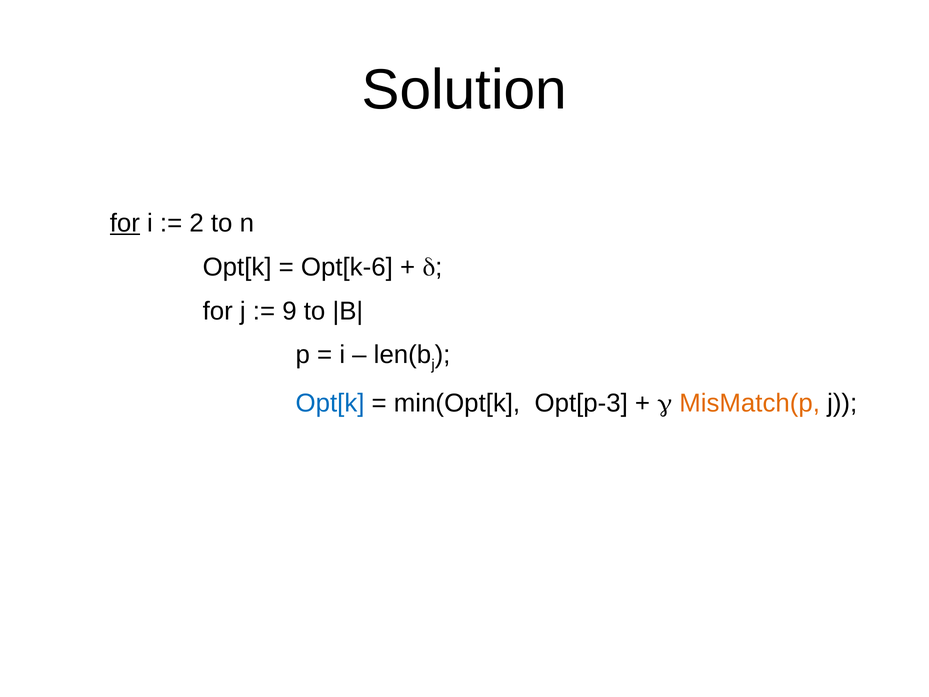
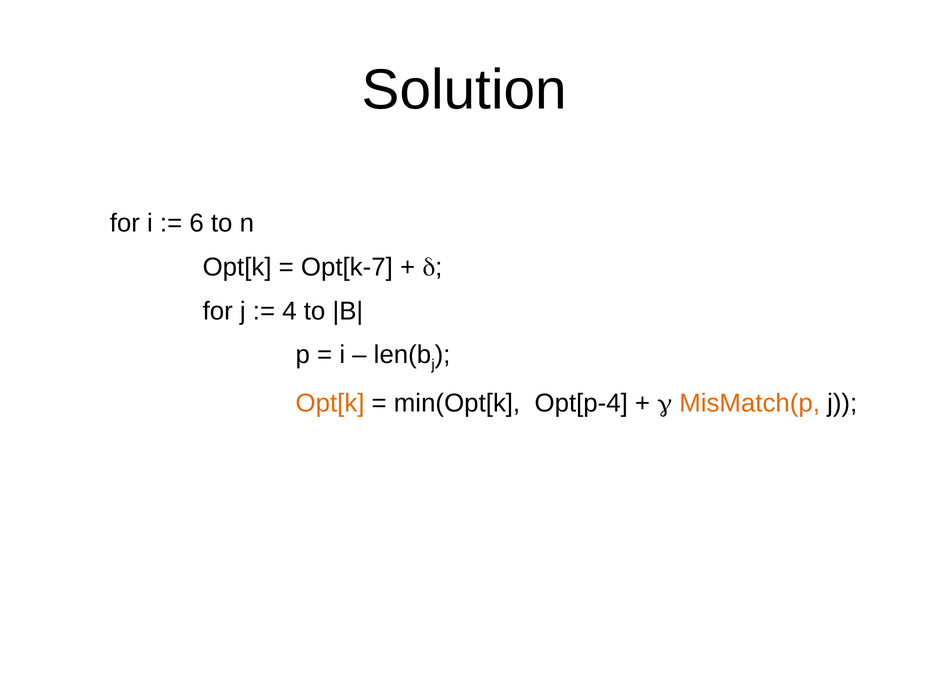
for underline: present -> none (125, 223)
2: 2 -> 6 (197, 223)
Opt[k-6: Opt[k-6 -> Opt[k-7 (347, 267)
9: 9 -> 4 (290, 311)
Opt[k colour: blue -> orange (330, 403)
Opt[p-3: Opt[p-3 -> Opt[p-4 (581, 403)
